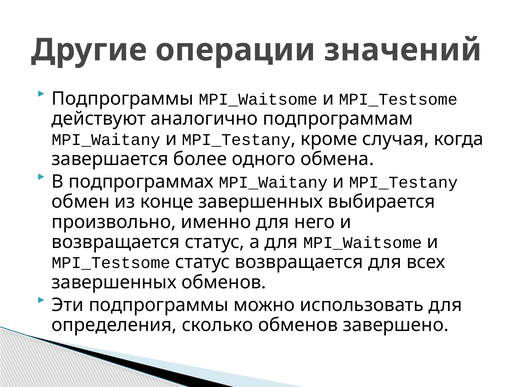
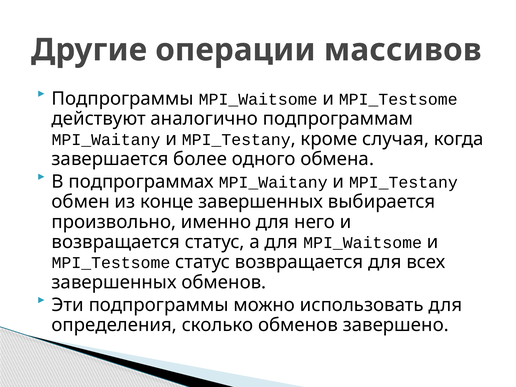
значений: значений -> массивов (403, 50)
